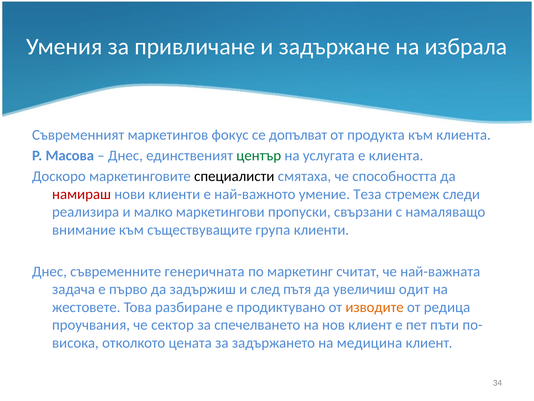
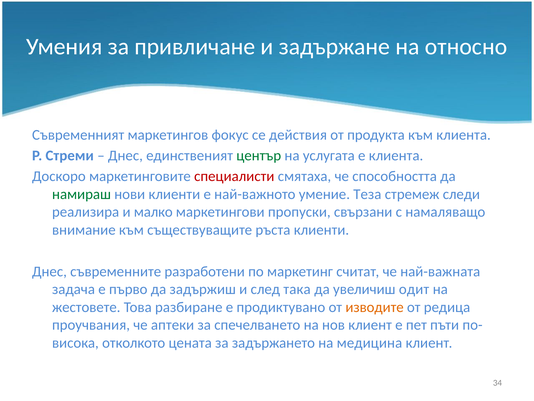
избрала: избрала -> относно (466, 46)
допълват: допълват -> действия (298, 135)
Масова: Масова -> Стреми (70, 155)
специалисти colour: black -> red (234, 176)
намираш colour: red -> green (81, 194)
група: група -> ръста (273, 230)
генеричната: генеричната -> разработени (205, 271)
пътя: пътя -> така (297, 289)
сектор: сектор -> аптеки (173, 325)
